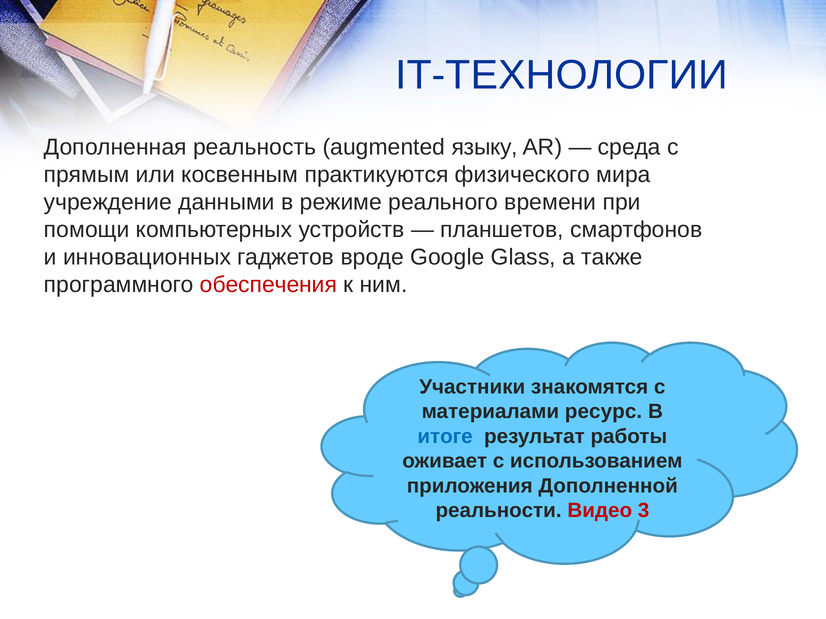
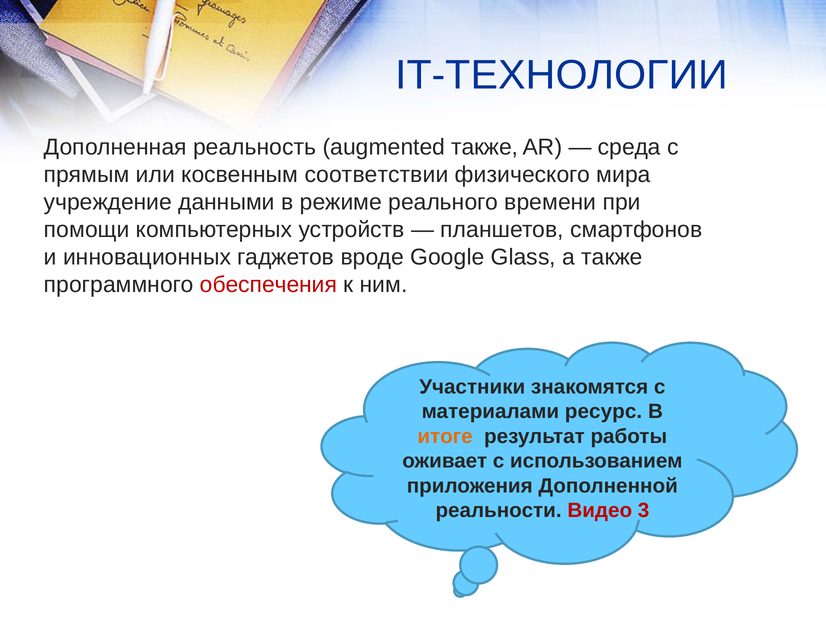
augmented языку: языку -> также (485, 147)
практикуются: практикуются -> соответствии (377, 175)
итоге colour: blue -> orange (445, 437)
